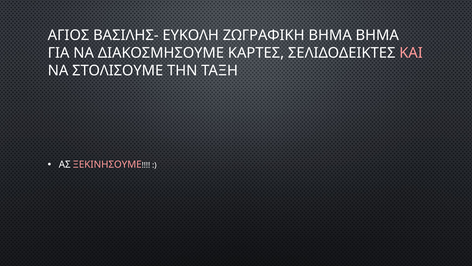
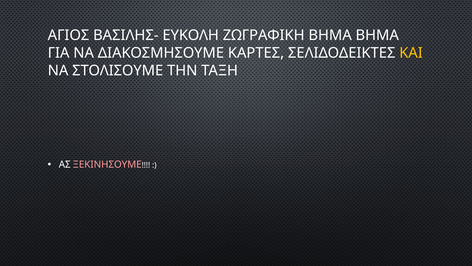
ΚΑΙ colour: pink -> yellow (411, 53)
